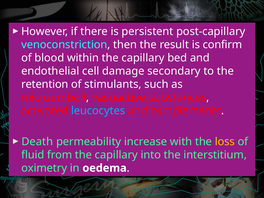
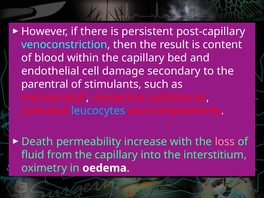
confirm: confirm -> content (222, 45)
retention: retention -> parentral (45, 84)
loss colour: yellow -> pink (225, 142)
